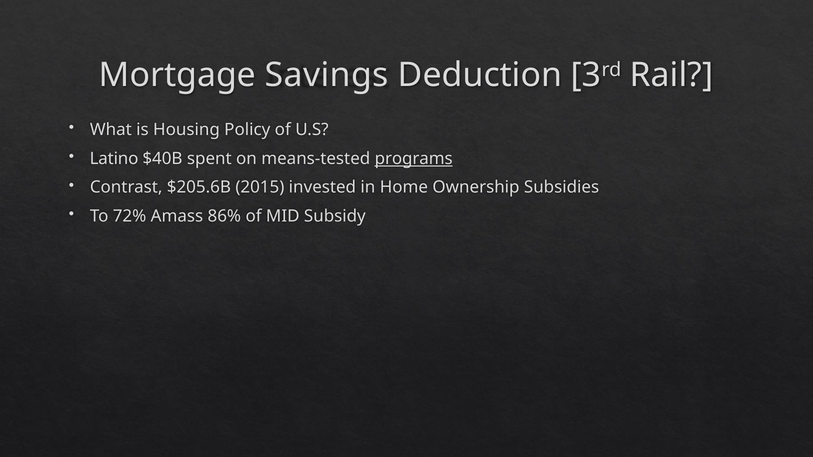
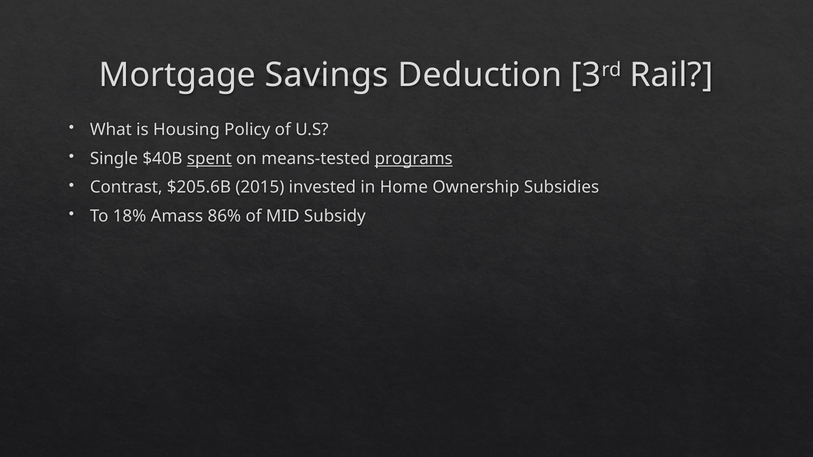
Latino: Latino -> Single (114, 159)
spent underline: none -> present (209, 159)
72%: 72% -> 18% (130, 216)
